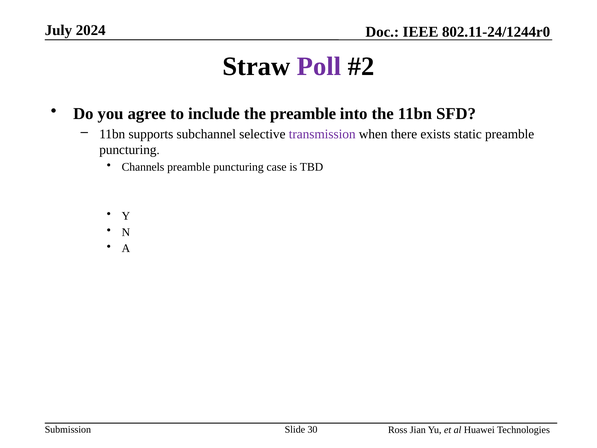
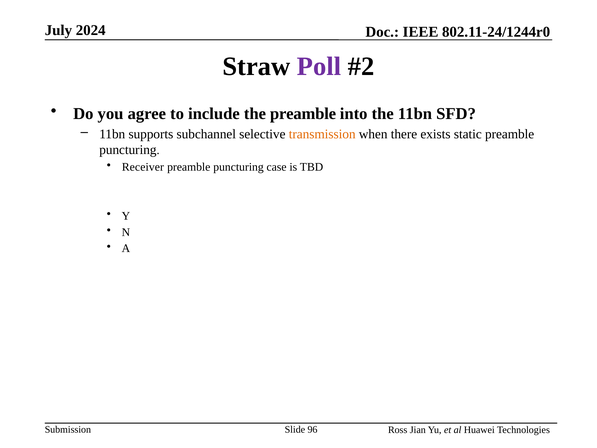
transmission colour: purple -> orange (322, 134)
Channels: Channels -> Receiver (143, 167)
30: 30 -> 96 (312, 429)
